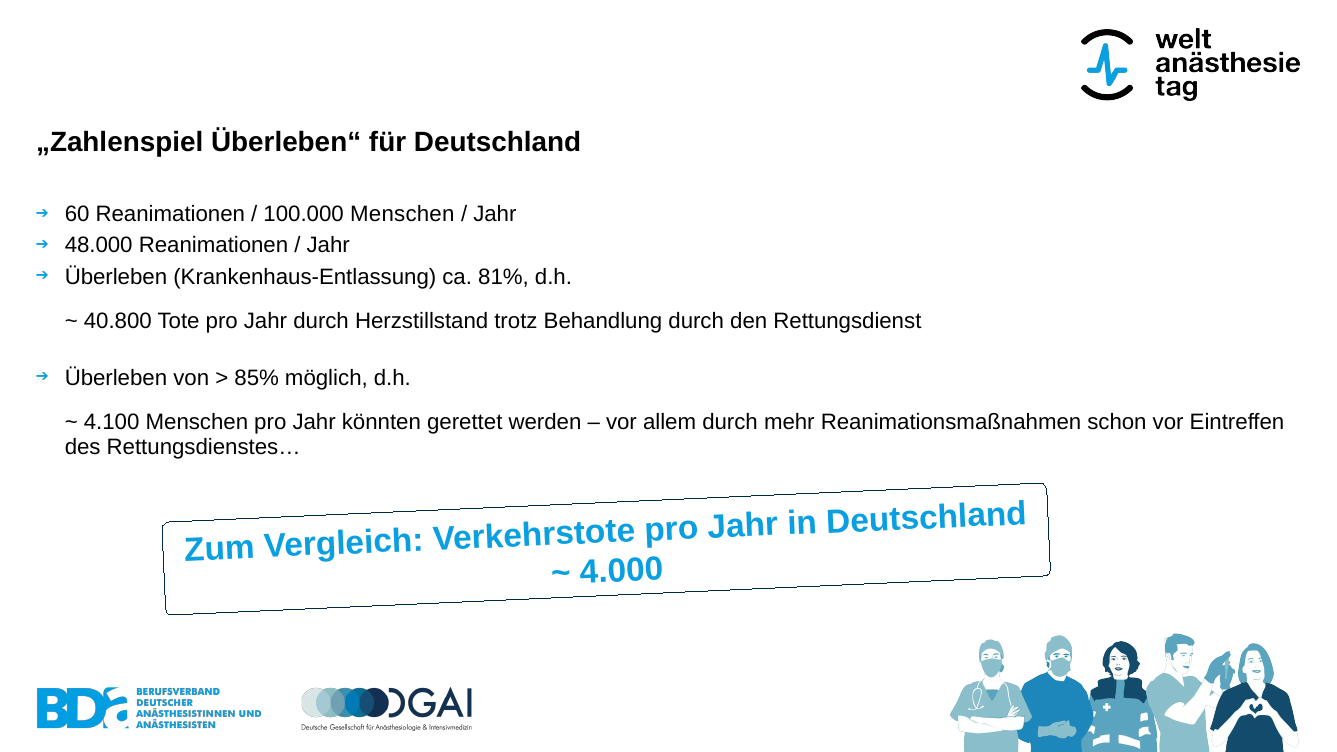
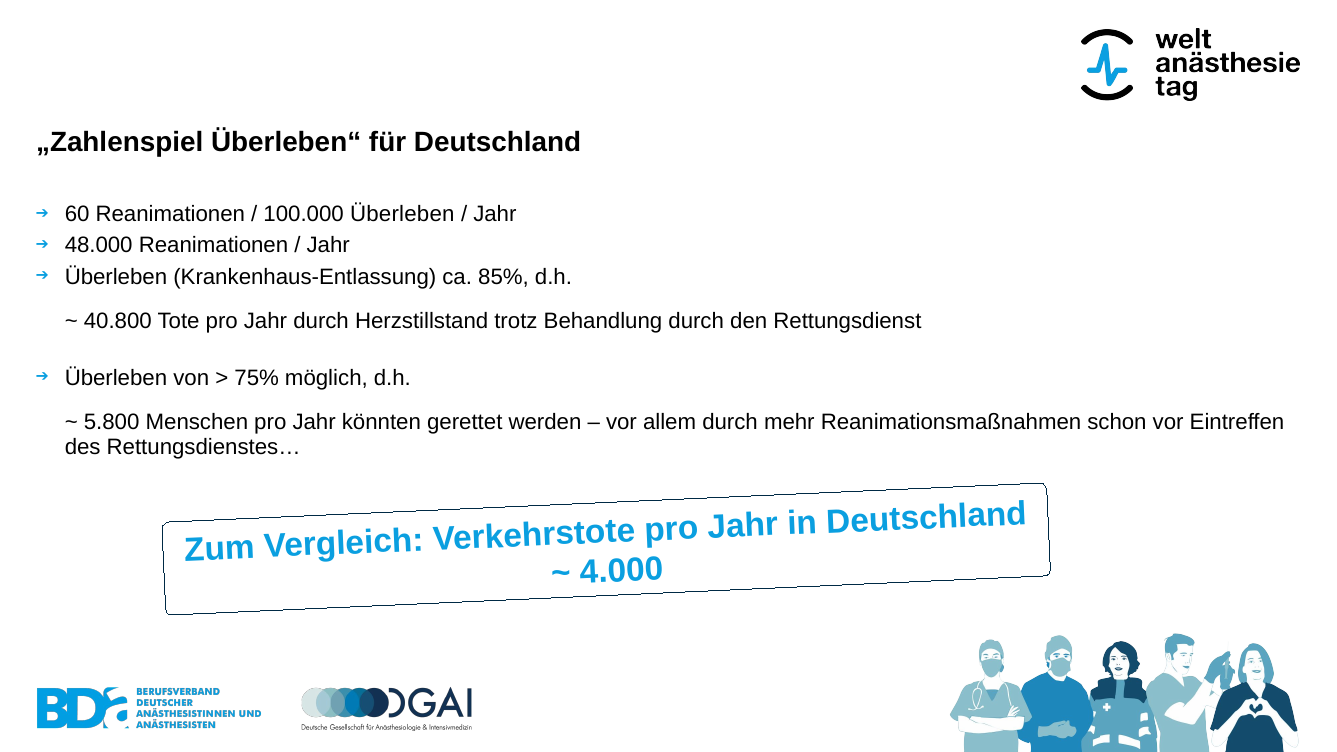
100.000 Menschen: Menschen -> Überleben (402, 214)
81%: 81% -> 85% (503, 277)
85%: 85% -> 75% (257, 378)
4.100: 4.100 -> 5.800 (112, 422)
